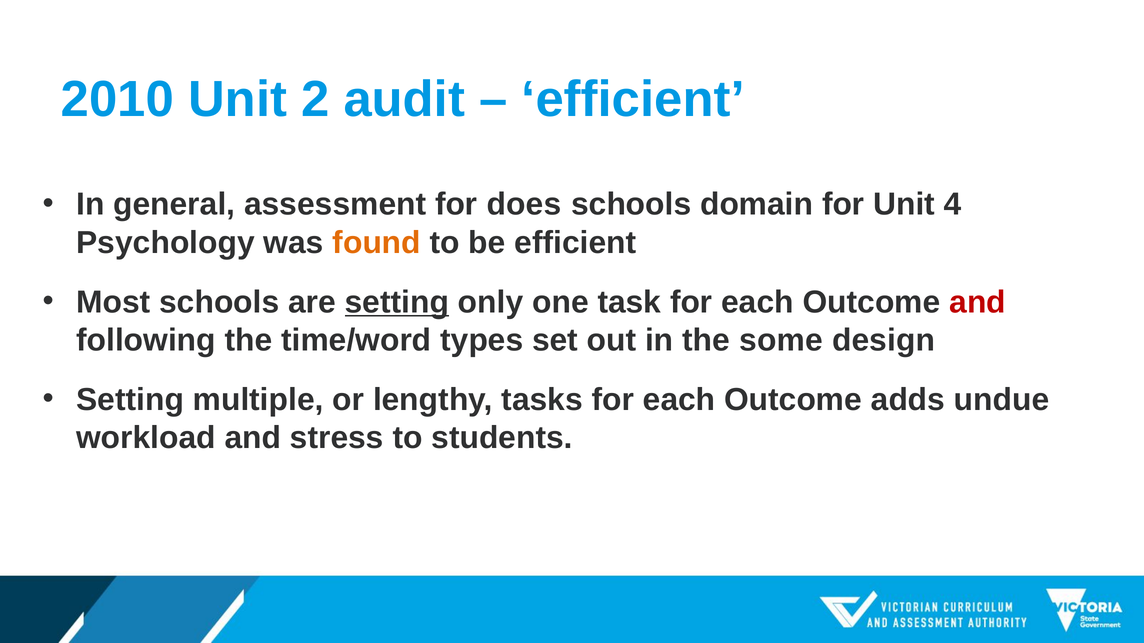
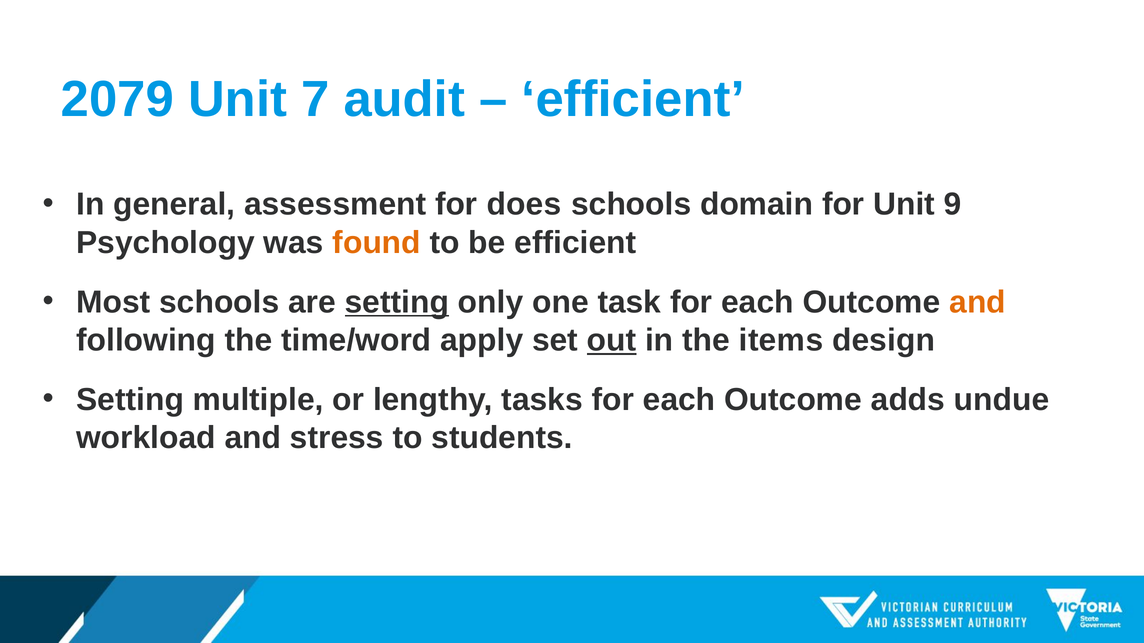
2010: 2010 -> 2079 (117, 100)
2: 2 -> 7 (315, 100)
4: 4 -> 9 (953, 205)
and colour: red -> orange (978, 302)
types: types -> apply (482, 340)
out underline: none -> present (612, 340)
some: some -> items (781, 340)
